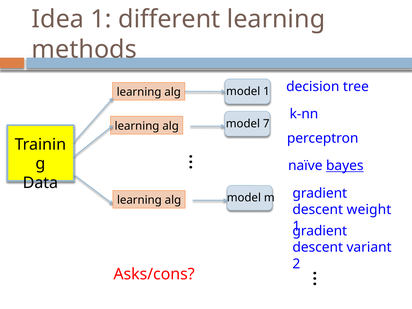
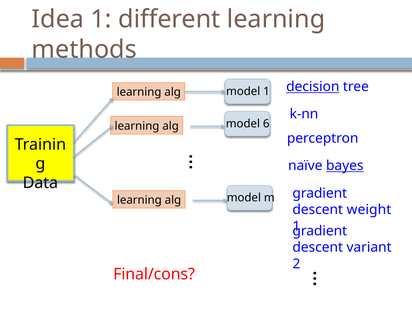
decision underline: none -> present (313, 87)
7: 7 -> 6 (266, 124)
Asks/cons: Asks/cons -> Final/cons (154, 274)
